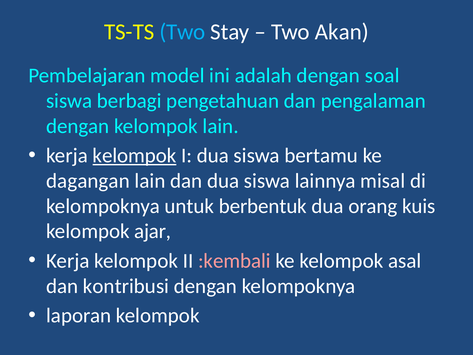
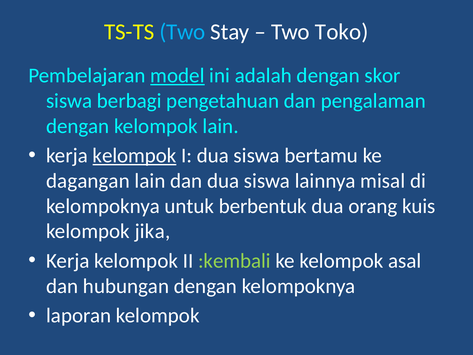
Akan: Akan -> Toko (342, 32)
model underline: none -> present (177, 76)
soal: soal -> skor (382, 76)
ajar: ajar -> jika (152, 231)
:kembali colour: pink -> light green (234, 261)
kontribusi: kontribusi -> hubungan (126, 286)
